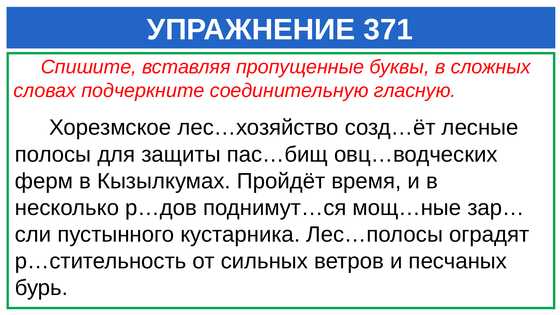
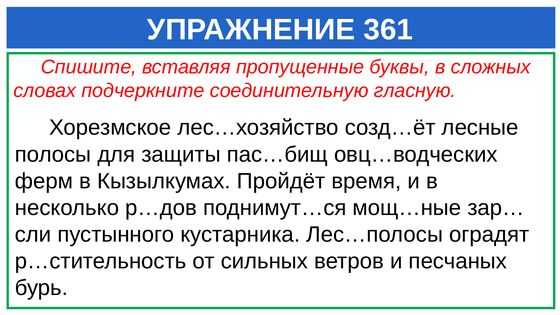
371: 371 -> 361 (388, 30)
